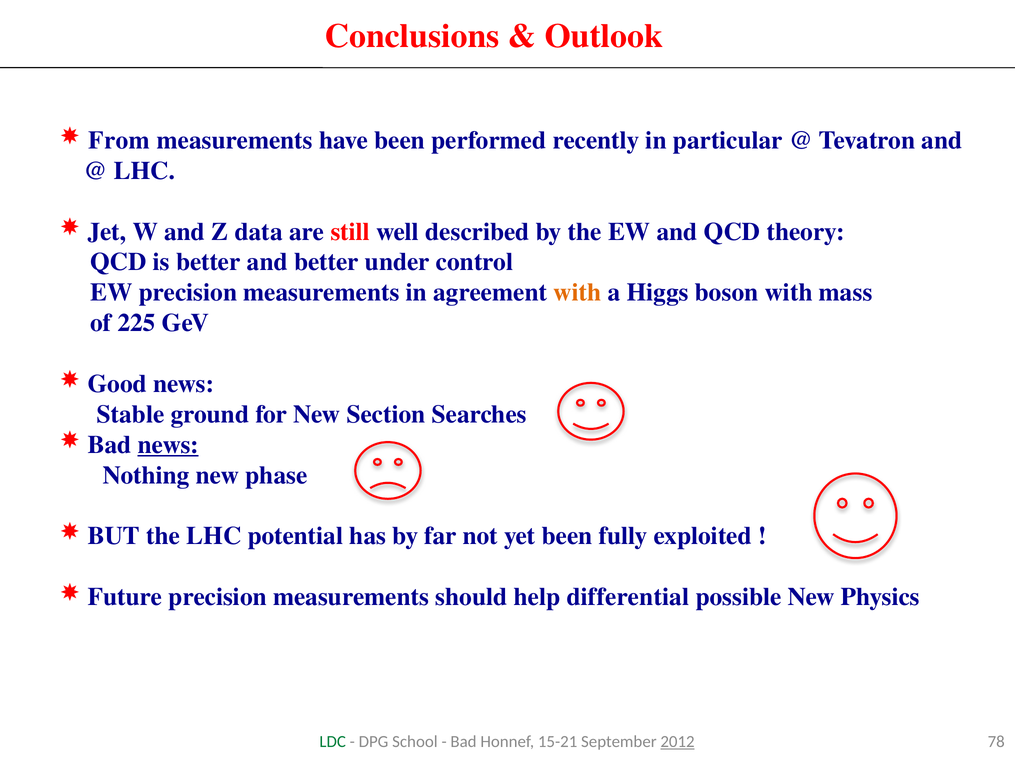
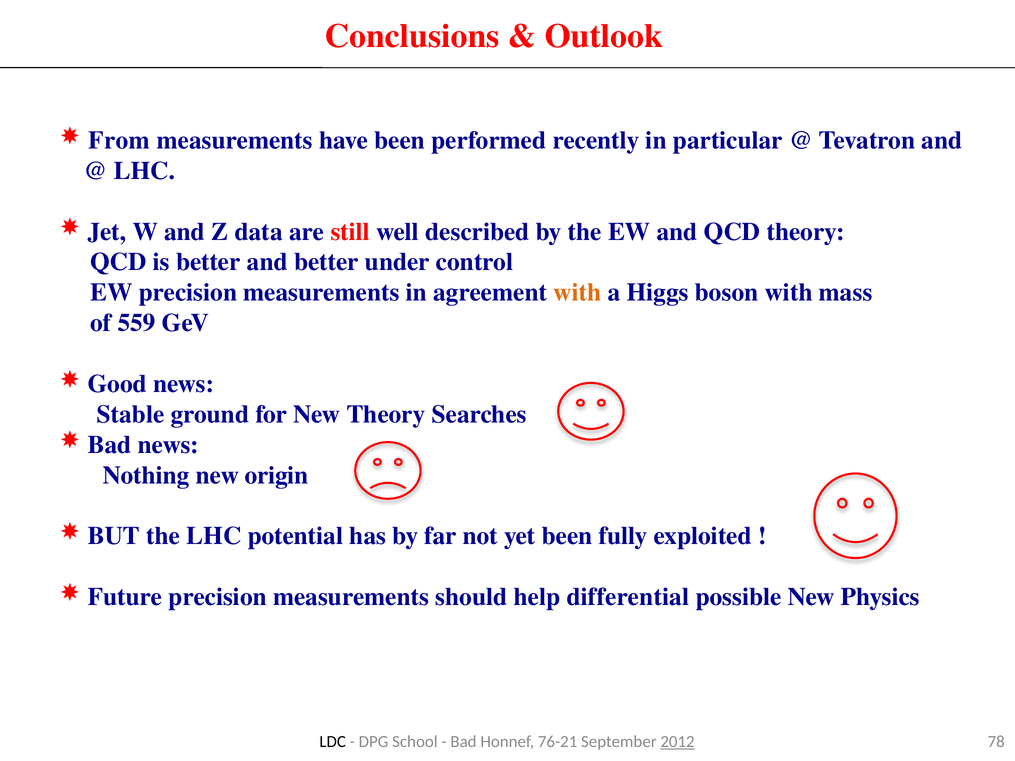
225: 225 -> 559 (137, 323)
New Section: Section -> Theory (386, 414)
news underline: present -> none (168, 445)
phase: phase -> origin (277, 475)
LDC colour: green -> black (333, 742)
15-21: 15-21 -> 76-21 (558, 742)
